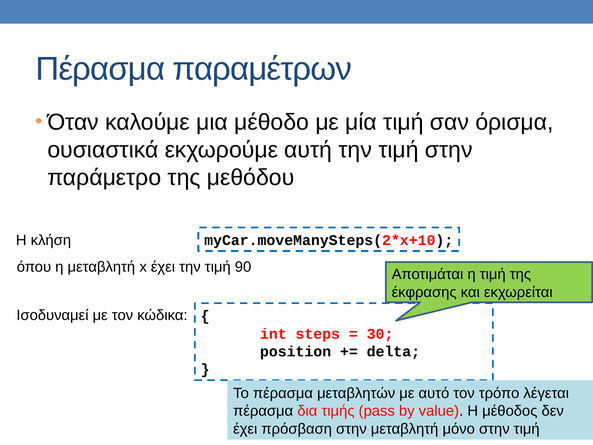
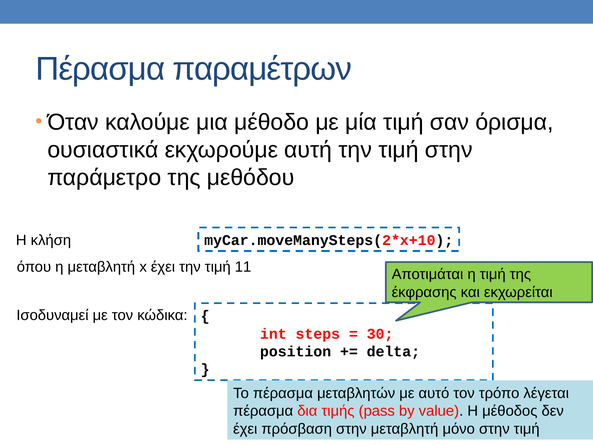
90: 90 -> 11 (243, 267)
